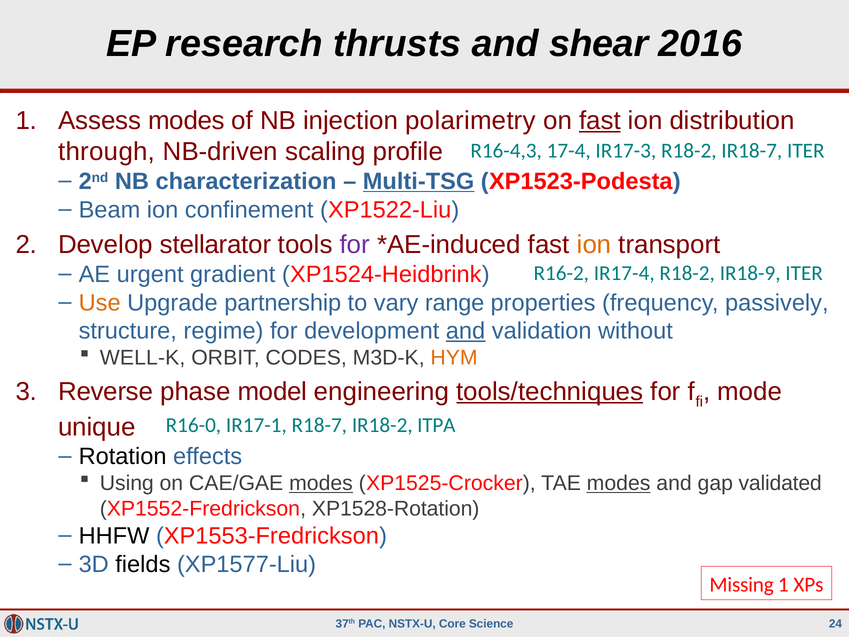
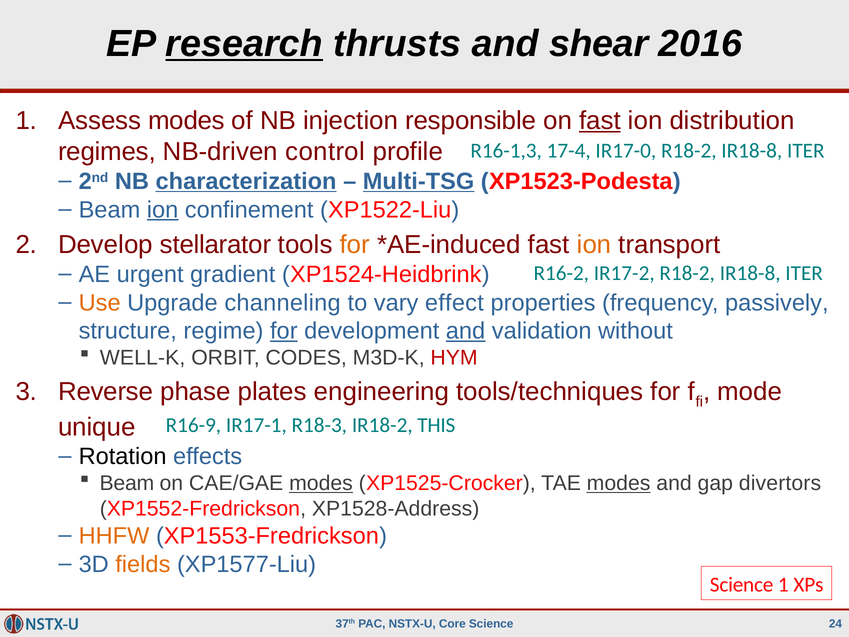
research underline: none -> present (244, 44)
polarimetry: polarimetry -> responsible (471, 121)
through: through -> regimes (107, 152)
scaling: scaling -> control (325, 152)
R16-4,3: R16-4,3 -> R16-1,3 (506, 151)
IR17-3: IR17-3 -> IR17-0 (626, 151)
IR18-7: IR18-7 -> IR18-8 (752, 151)
characterization underline: none -> present (246, 181)
ion underline: none -> present (163, 210)
for colour: purple -> orange (355, 245)
IR17-4: IR17-4 -> IR17-2 (624, 273)
IR18-9: IR18-9 -> IR18-8 (750, 273)
partnership: partnership -> channeling (283, 303)
range: range -> effect (454, 303)
for underline: none -> present (284, 331)
HYM colour: orange -> red (454, 358)
model: model -> plates (272, 391)
tools/techniques underline: present -> none (550, 391)
R16-0: R16-0 -> R16-9 (193, 425)
R18-7: R18-7 -> R18-3 (319, 425)
ITPA: ITPA -> THIS (436, 425)
Using: Using -> Beam (127, 483)
validated: validated -> divertors (780, 483)
XP1528-Rotation: XP1528-Rotation -> XP1528-Address (396, 509)
HHFW colour: black -> orange (114, 536)
fields colour: black -> orange (143, 564)
Missing: Missing -> Science (742, 584)
